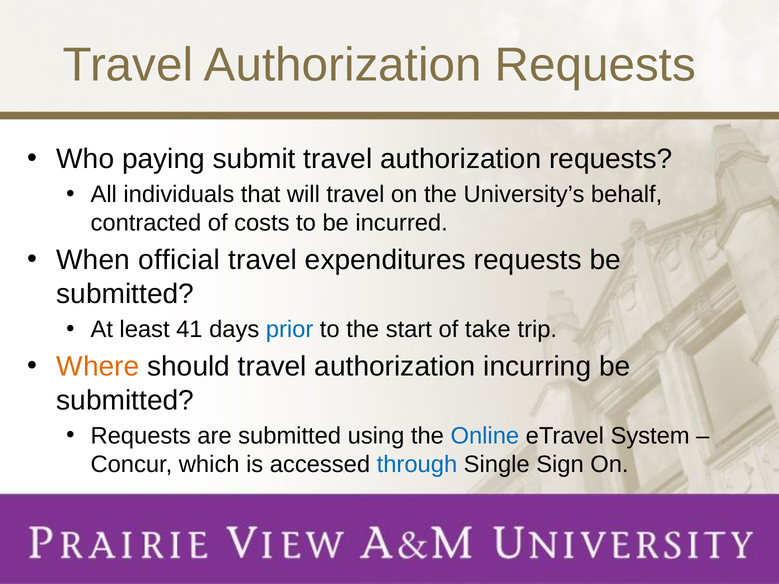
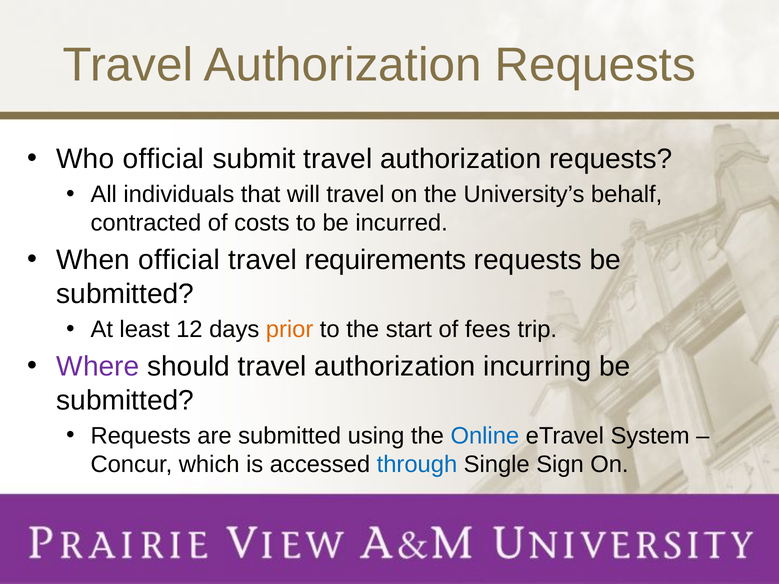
Who paying: paying -> official (163, 159)
expenditures: expenditures -> requirements (386, 260)
41: 41 -> 12 (189, 330)
prior colour: blue -> orange (290, 330)
take: take -> fees (488, 330)
Where colour: orange -> purple (98, 367)
